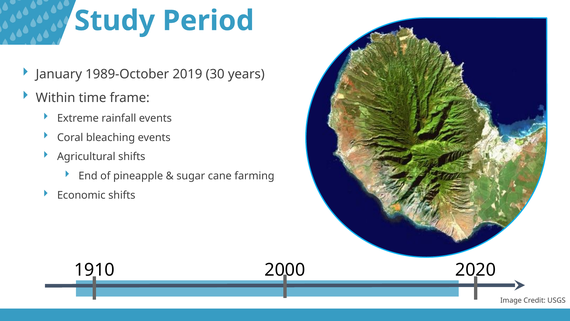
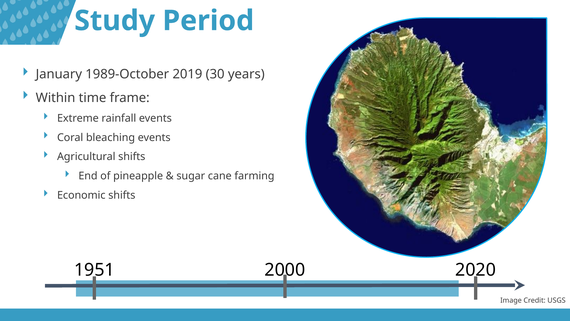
1910: 1910 -> 1951 (94, 270)
